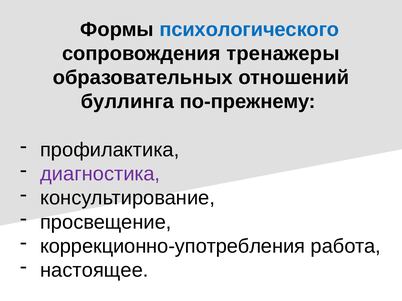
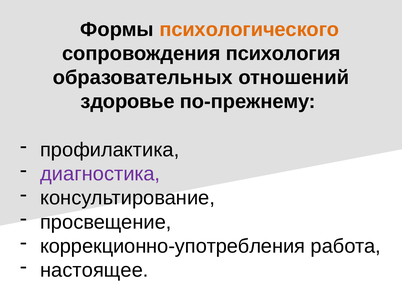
психологического colour: blue -> orange (249, 30)
тренажеры: тренажеры -> психология (283, 54)
буллинга: буллинга -> здоровье (128, 102)
